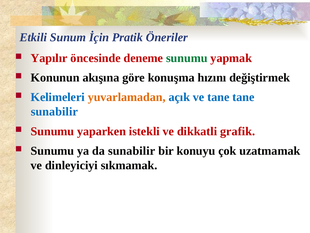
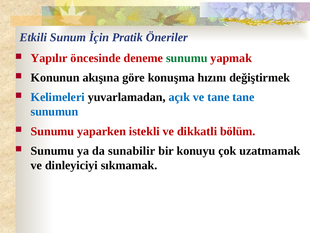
yuvarlamadan colour: orange -> black (127, 97)
sunabilir: sunabilir -> sunumun (54, 112)
grafik: grafik -> bölüm (238, 131)
